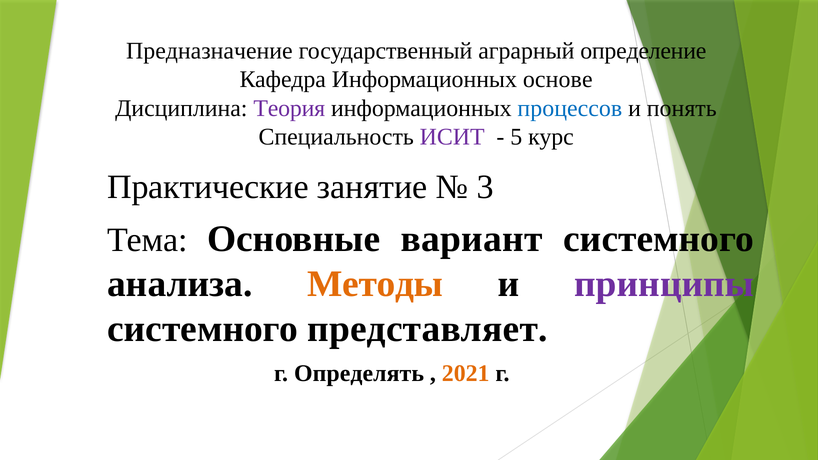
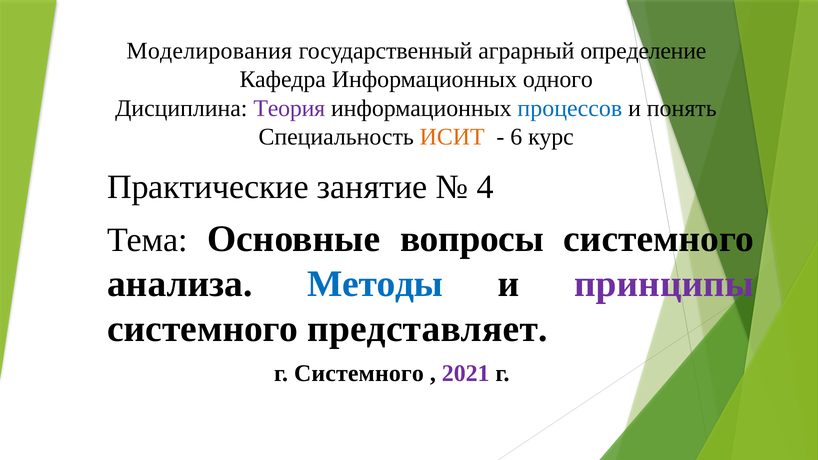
Предназначение: Предназначение -> Моделирования (209, 51)
основе: основе -> одного (558, 80)
ИСИТ colour: purple -> orange (452, 137)
5: 5 -> 6 (516, 137)
3: 3 -> 4 (485, 187)
вариант: вариант -> вопросы (472, 239)
Методы colour: orange -> blue (375, 284)
г Определять: Определять -> Системного (359, 373)
2021 colour: orange -> purple (466, 373)
